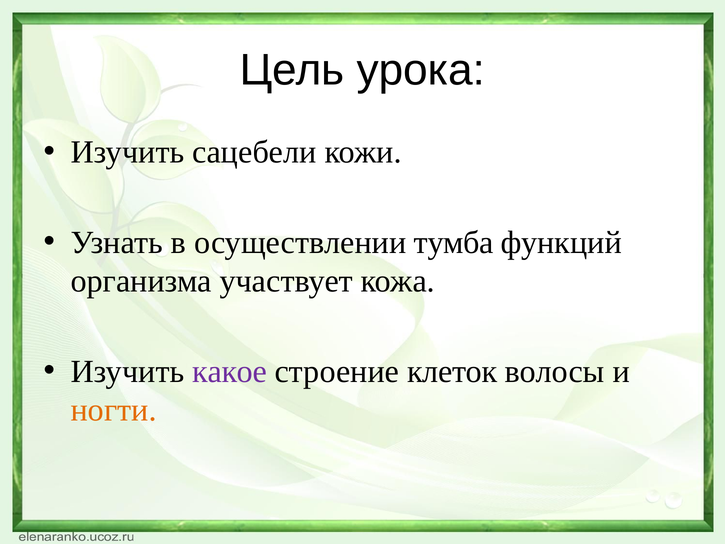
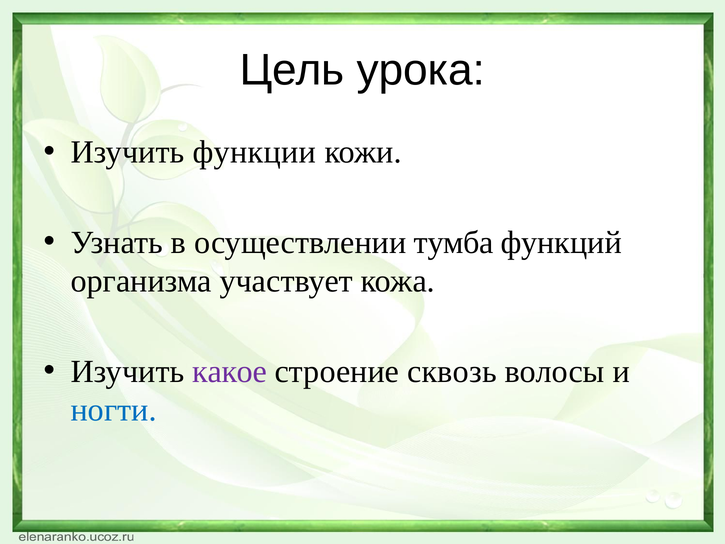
сацебели: сацебели -> функции (254, 152)
клеток: клеток -> сквозь (452, 371)
ногти colour: orange -> blue (114, 410)
